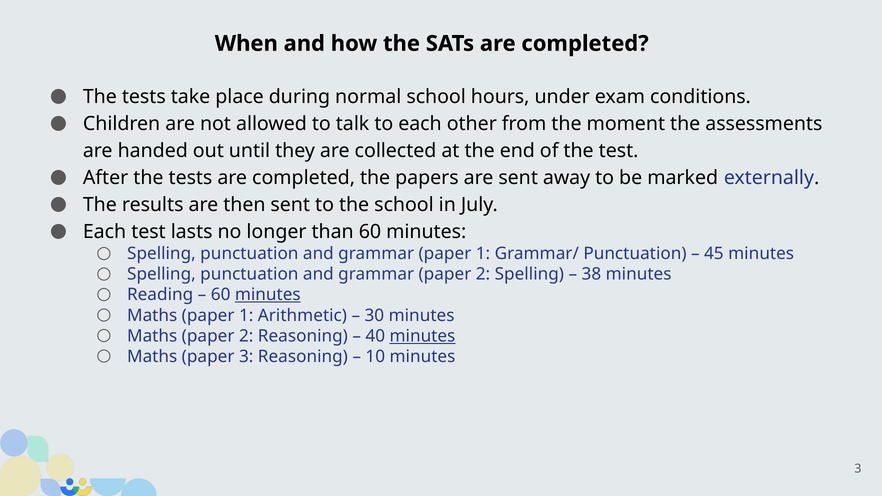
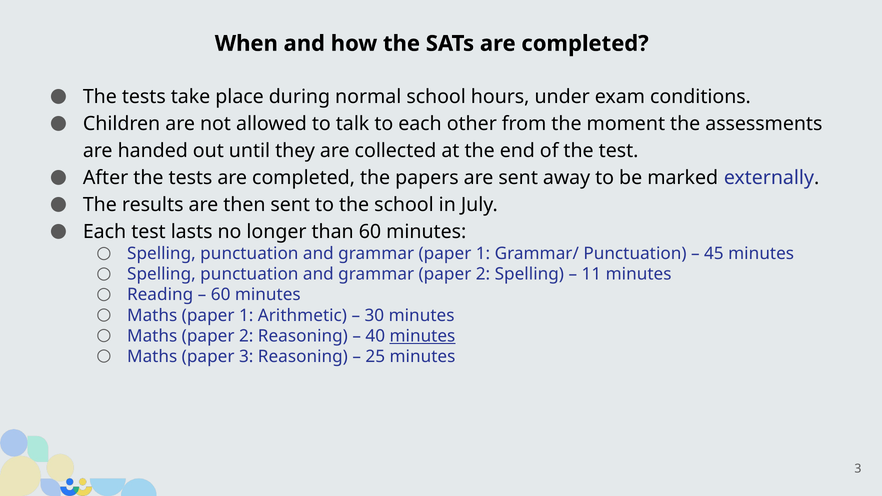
38: 38 -> 11 (591, 274)
minutes underline: present -> none (268, 295)
10: 10 -> 25 (375, 357)
